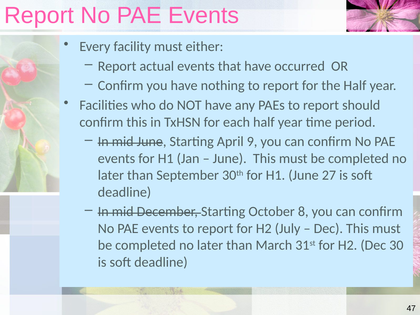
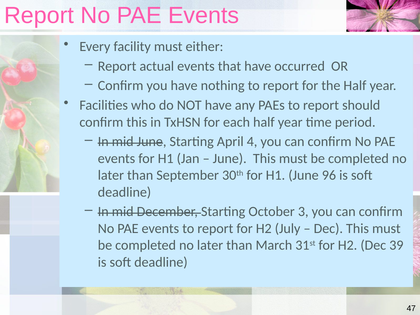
9: 9 -> 4 (252, 142)
27: 27 -> 96 (329, 175)
8: 8 -> 3 (303, 212)
30: 30 -> 39 (396, 245)
